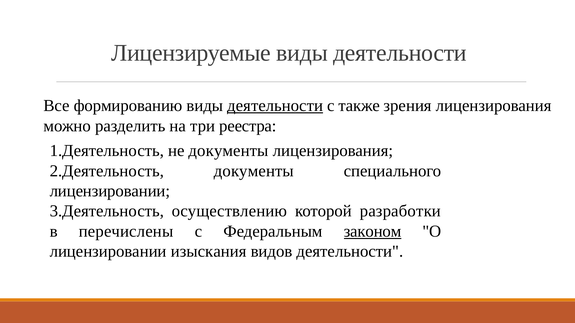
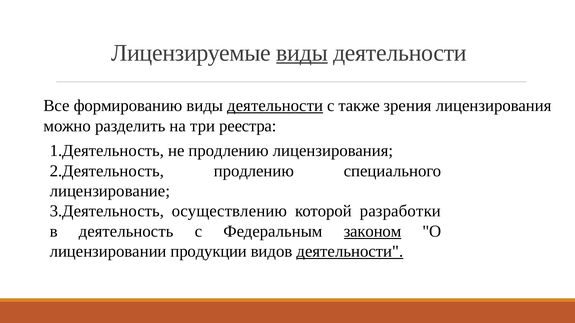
виды underline: none -> present (302, 53)
не документы: документы -> продлению (229, 151)
документы: документы -> продлению (254, 171)
лицензировании: лицензировании -> лицензирование (110, 191)
перечислены: перечислены -> деятельность (126, 231)
изыскания: изыскания -> продукции (209, 252)
деятельности underline: none -> present (350, 252)
